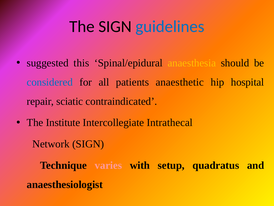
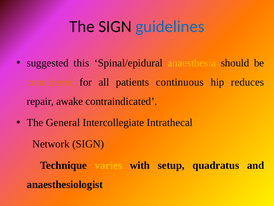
considered colour: blue -> orange (50, 82)
anaesthetic: anaesthetic -> continuous (180, 82)
hospital: hospital -> reduces (247, 82)
sciatic: sciatic -> awake (70, 101)
Institute: Institute -> General (63, 122)
varies colour: pink -> yellow (108, 165)
